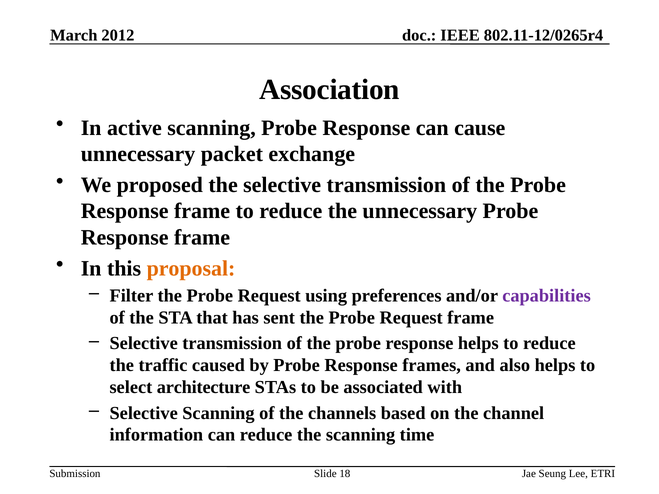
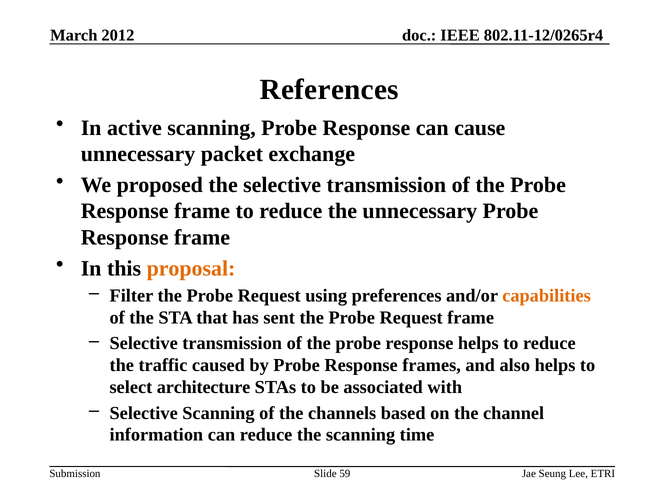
Association: Association -> References (329, 90)
capabilities colour: purple -> orange (547, 296)
18: 18 -> 59 (345, 474)
